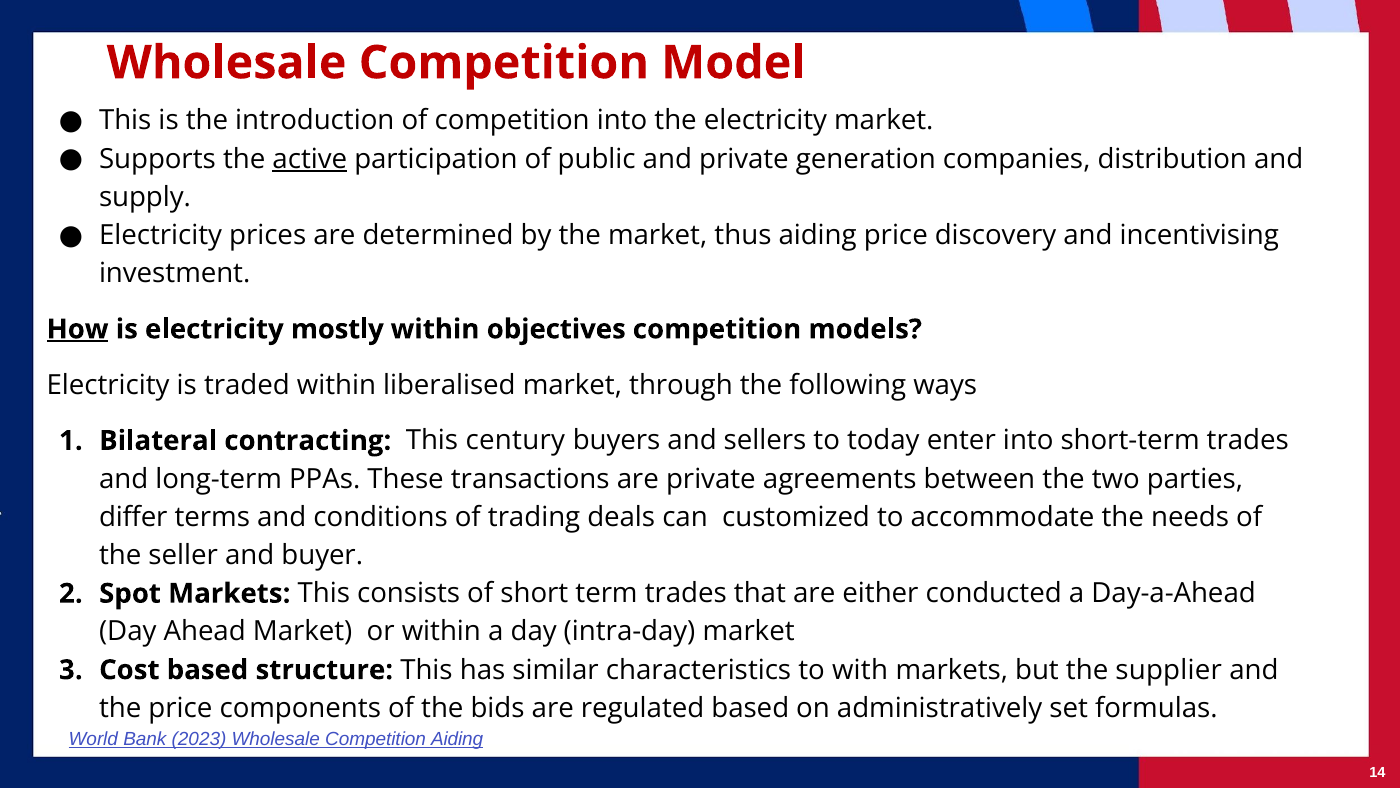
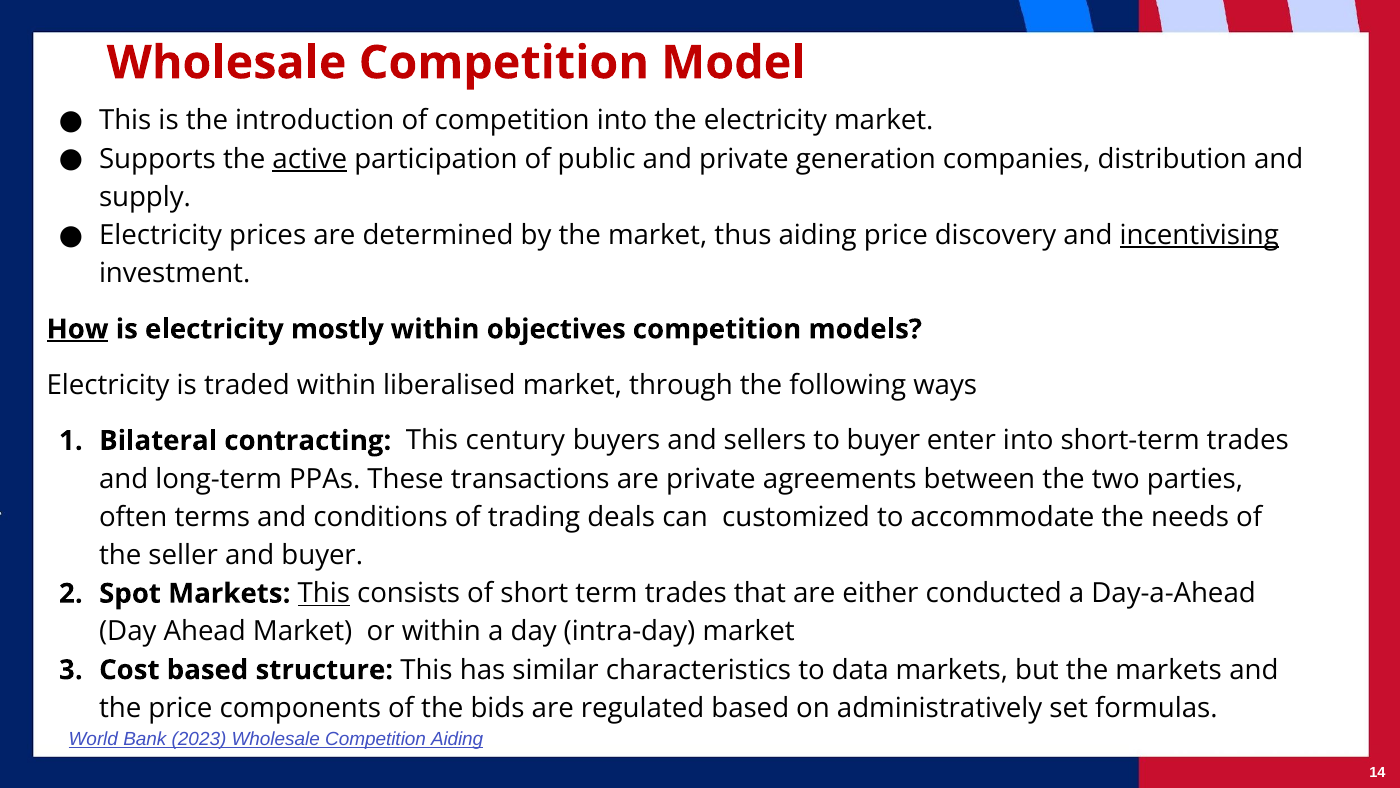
incentivising underline: none -> present (1199, 235)
to today: today -> buyer (883, 440)
differ: differ -> often (133, 517)
This underline: none -> present (324, 593)
with: with -> data (860, 670)
the supplier: supplier -> markets (1169, 670)
